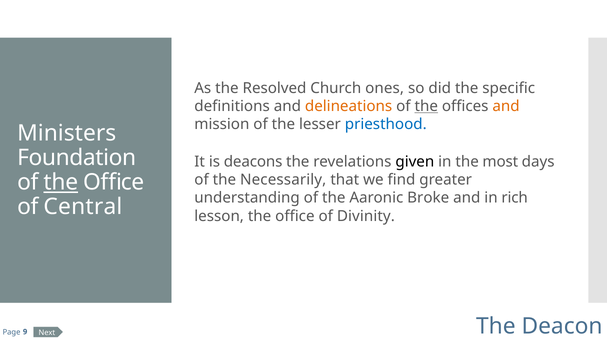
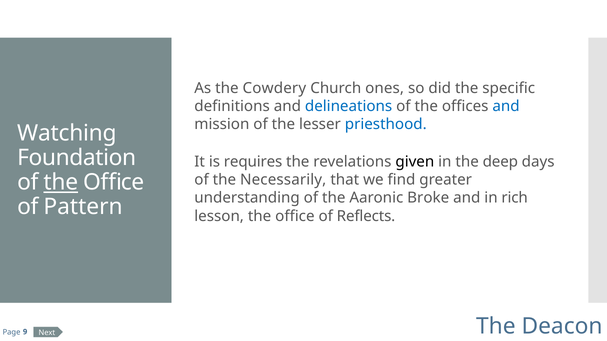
Resolved: Resolved -> Cowdery (274, 88)
delineations colour: orange -> blue (349, 106)
the underline: present -> none (426, 106)
and colour: orange -> blue (506, 106)
Ministers: Ministers -> Watching (67, 133)
deacons: deacons -> requires (253, 162)
most: most -> deep (500, 162)
Central: Central -> Pattern (83, 207)
Divinity: Divinity -> Reflects (366, 216)
